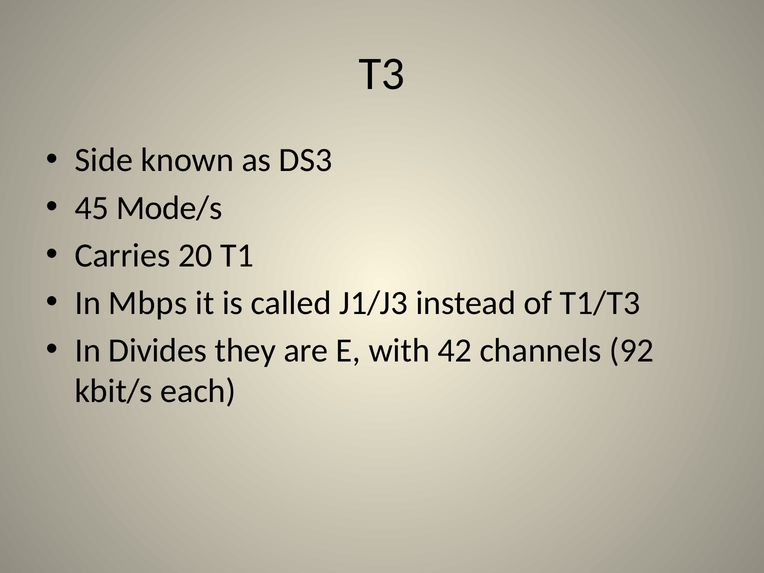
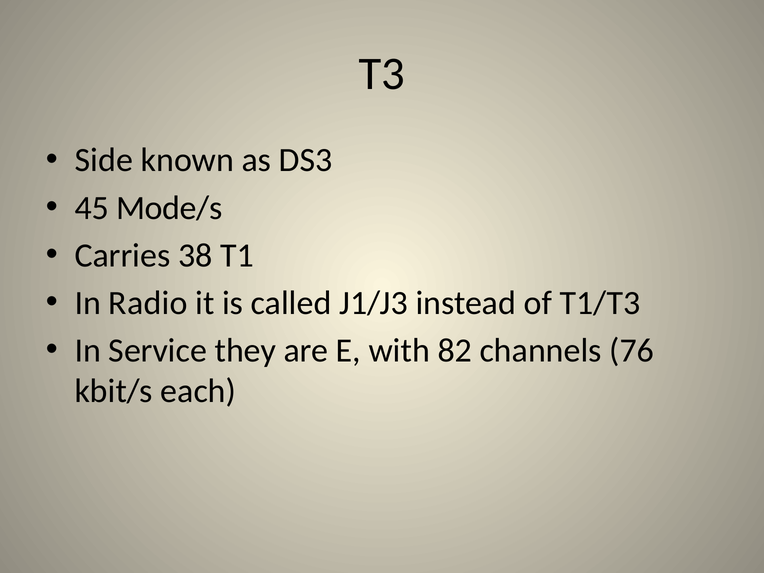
20: 20 -> 38 (195, 255)
Mbps: Mbps -> Radio (148, 303)
Divides: Divides -> Service (158, 350)
42: 42 -> 82 (455, 350)
92: 92 -> 76 (632, 350)
